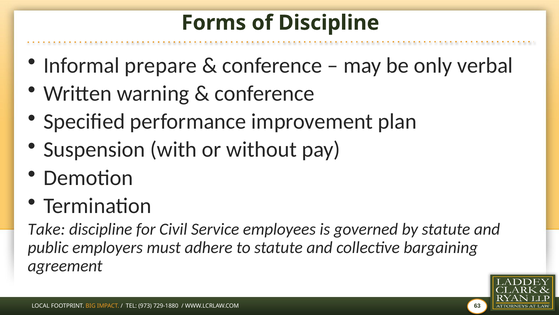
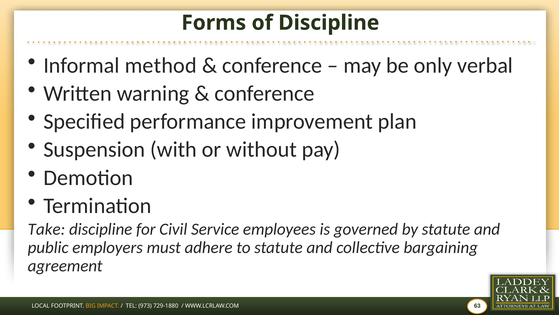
prepare: prepare -> method (161, 65)
